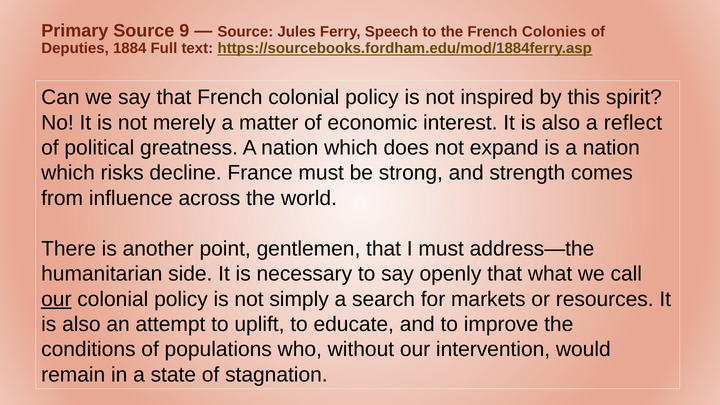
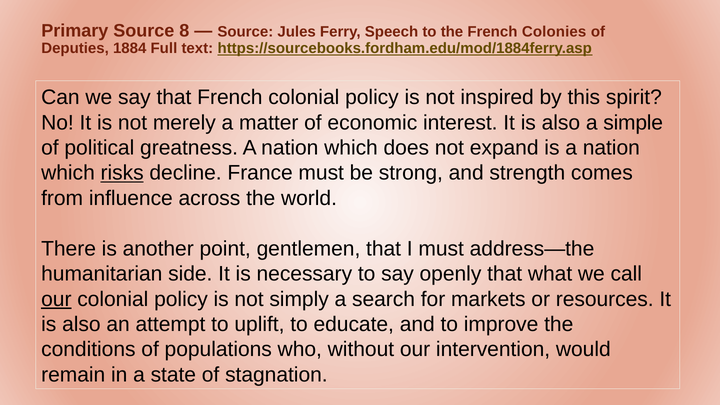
9: 9 -> 8 (184, 31)
reflect: reflect -> simple (633, 123)
risks underline: none -> present (122, 173)
